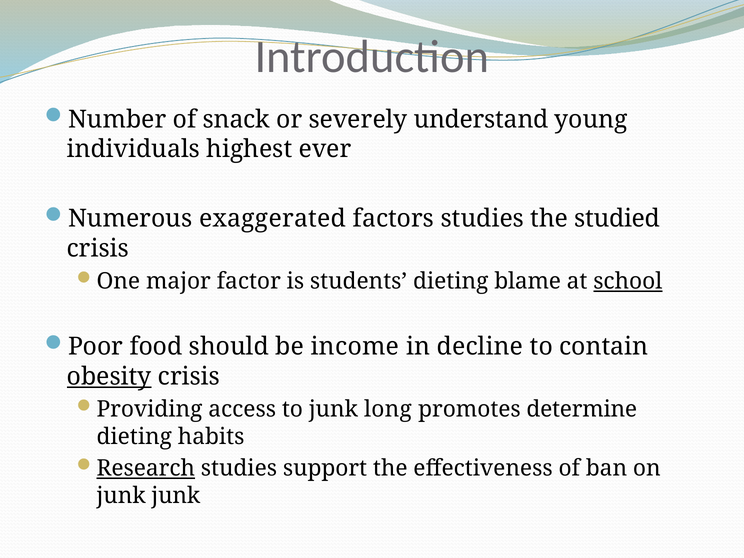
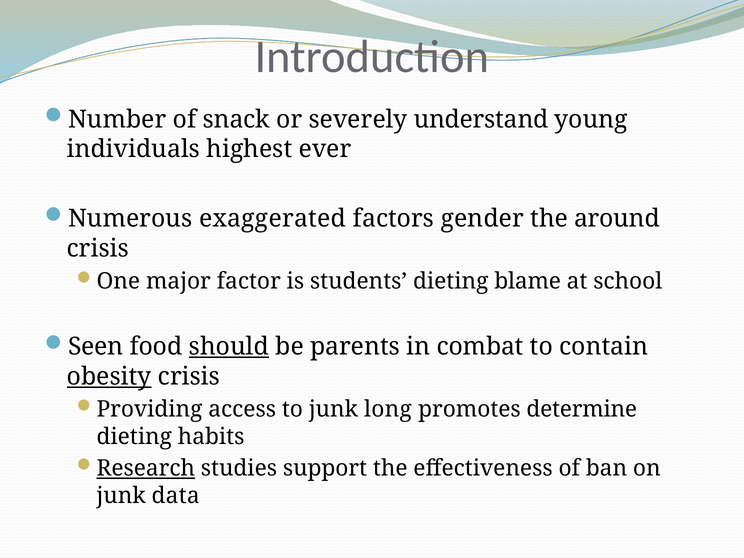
factors studies: studies -> gender (482, 219)
studied: studied -> around (617, 219)
school underline: present -> none (628, 281)
Poor: Poor -> Seen (96, 347)
should underline: none -> present (229, 347)
income: income -> parents (355, 347)
decline: decline -> combat (480, 347)
junk junk: junk -> data (176, 496)
